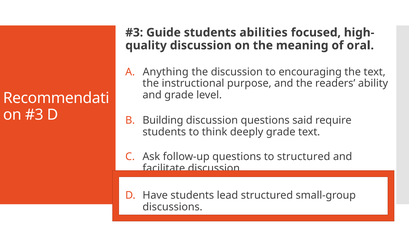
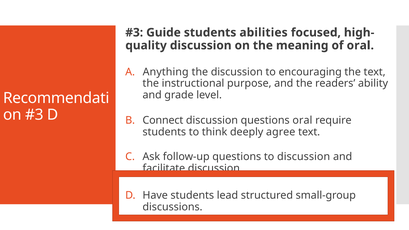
Building: Building -> Connect (163, 120)
questions said: said -> oral (302, 120)
deeply grade: grade -> agree (281, 132)
to structured: structured -> discussion (304, 157)
